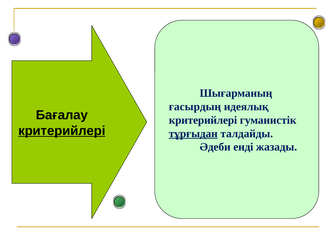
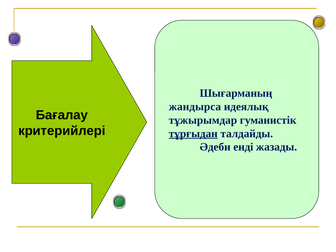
ғасырдың: ғасырдың -> жандырса (195, 107)
критерийлері: критерийлері -> тұжырымдар (203, 120)
критерийлері underline: present -> none (62, 131)
